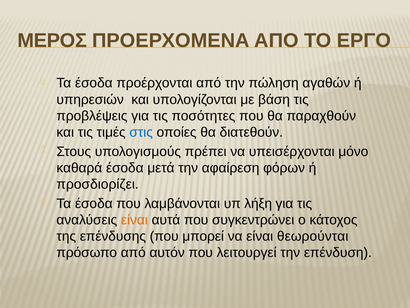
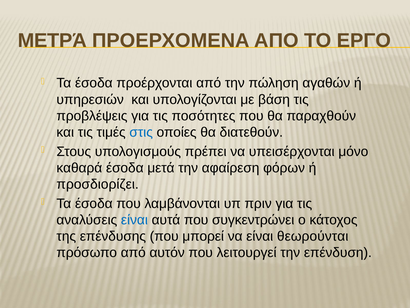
ΜΕΡΟΣ: ΜΕΡΟΣ -> ΜΕΤΡΆ (52, 41)
λήξη: λήξη -> πριν (258, 203)
είναι colour: orange -> blue (134, 220)
